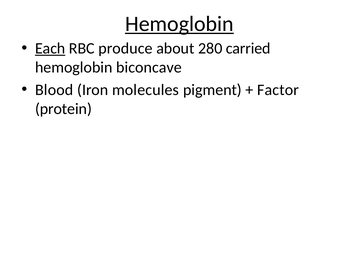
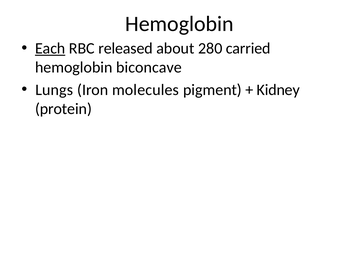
Hemoglobin underline: present -> none (179, 24)
produce: produce -> released (126, 48)
Blood: Blood -> Lungs (54, 90)
Factor: Factor -> Kidney (278, 90)
